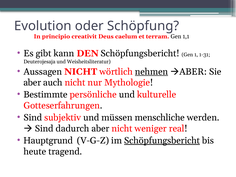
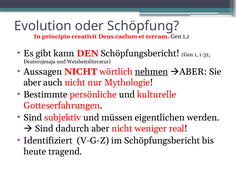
menschliche: menschliche -> eigentlichen (160, 118)
Hauptgrund: Hauptgrund -> Identifiziert (48, 141)
Schöpfungsbericht underline: present -> none (162, 141)
